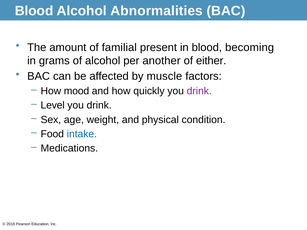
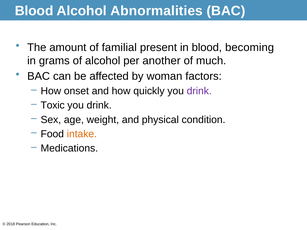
either: either -> much (211, 61)
muscle: muscle -> woman (164, 76)
mood: mood -> onset (76, 91)
Level: Level -> Toxic (53, 105)
intake colour: blue -> orange (82, 134)
